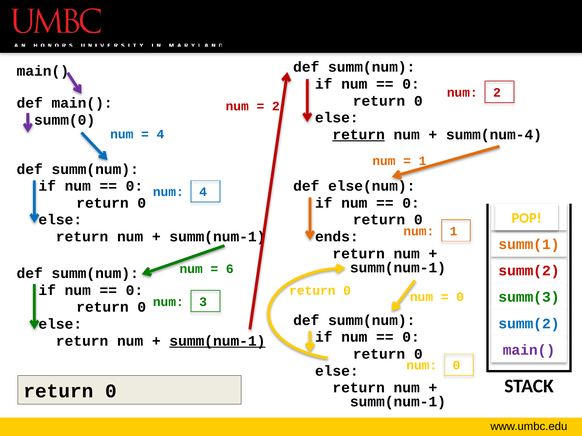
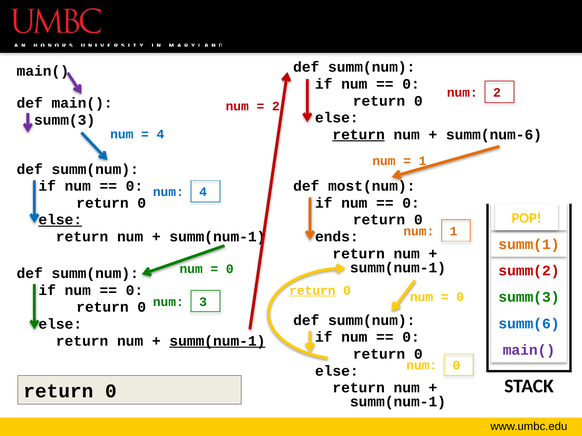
summ(0: summ(0 -> summ(3 (65, 120)
summ(num-4: summ(num-4 -> summ(num-6 (494, 135)
else(num: else(num -> most(num (372, 186)
else underline: none -> present (60, 220)
6: 6 -> 0 (230, 269)
return underline: none -> present (312, 291)
summ(2: summ(2 -> summ(6 (529, 324)
